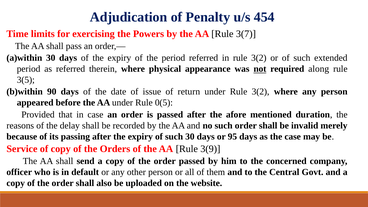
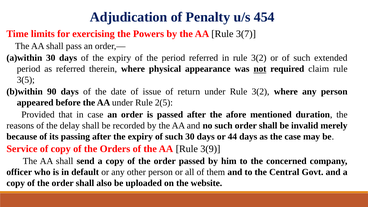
along: along -> claim (319, 69)
0(5: 0(5 -> 2(5 (164, 103)
95: 95 -> 44 (232, 137)
